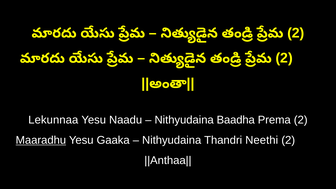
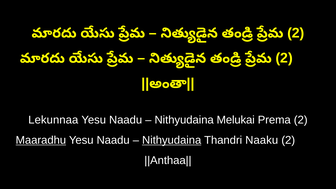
Baadha: Baadha -> Melukai (236, 120)
Gaaka: Gaaka -> Naadu (113, 140)
Nithyudaina underline: none -> present (172, 140)
Neethi: Neethi -> Naaku (262, 140)
